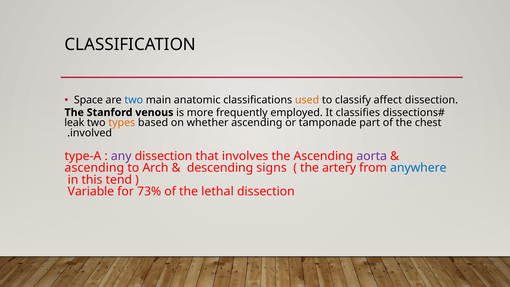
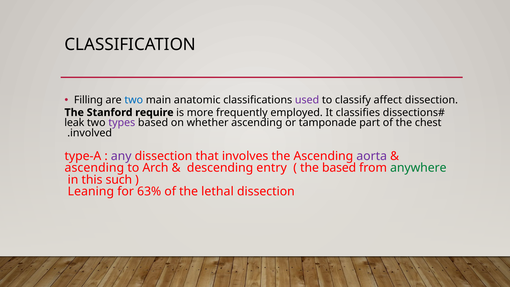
Space: Space -> Filling (88, 100)
used colour: orange -> purple (307, 100)
venous: venous -> require (154, 112)
types colour: orange -> purple (122, 123)
signs: signs -> entry (272, 168)
the artery: artery -> based (339, 168)
anywhere colour: blue -> green (418, 168)
tend: tend -> such (119, 180)
Variable: Variable -> Leaning (91, 191)
73%: 73% -> 63% (149, 191)
